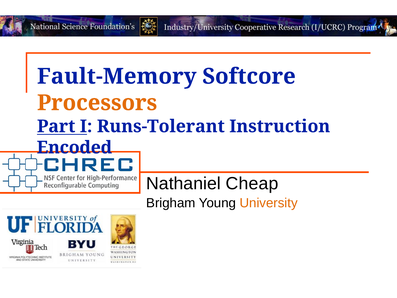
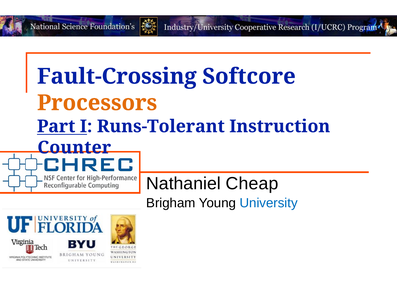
Fault-Memory: Fault-Memory -> Fault-Crossing (117, 76)
Encoded: Encoded -> Counter (74, 147)
University colour: orange -> blue (269, 203)
